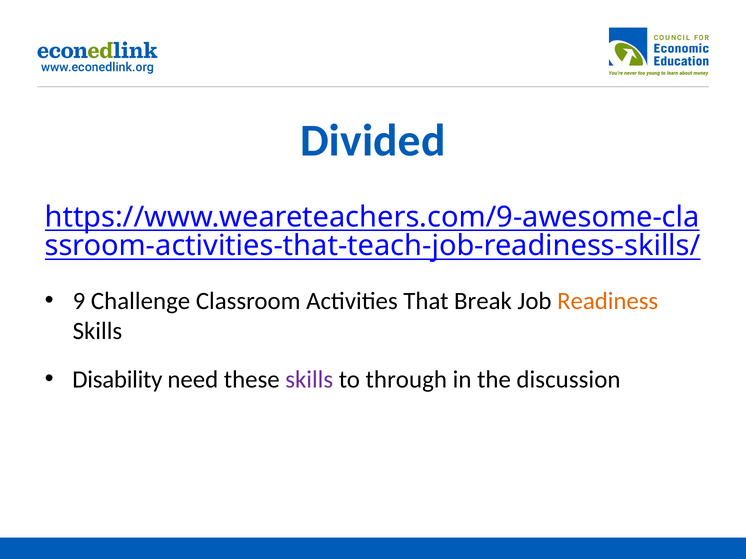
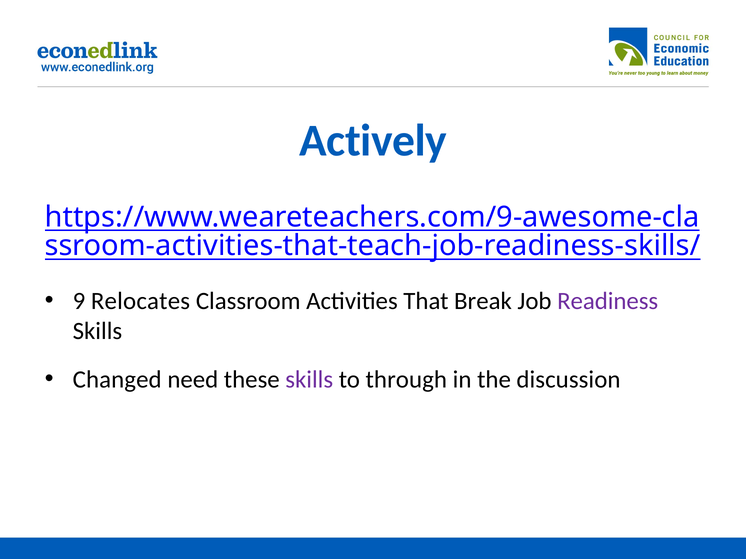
Divided: Divided -> Actively (373, 141)
Challenge: Challenge -> Relocates (140, 301)
Readiness colour: orange -> purple (608, 301)
Disability: Disability -> Changed (117, 380)
